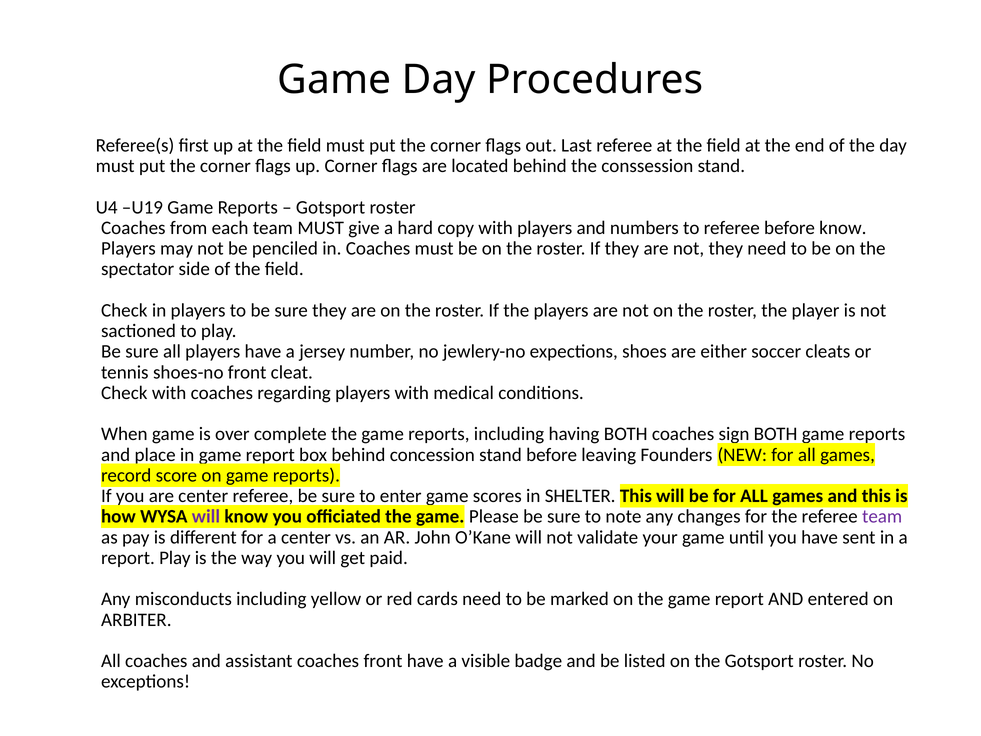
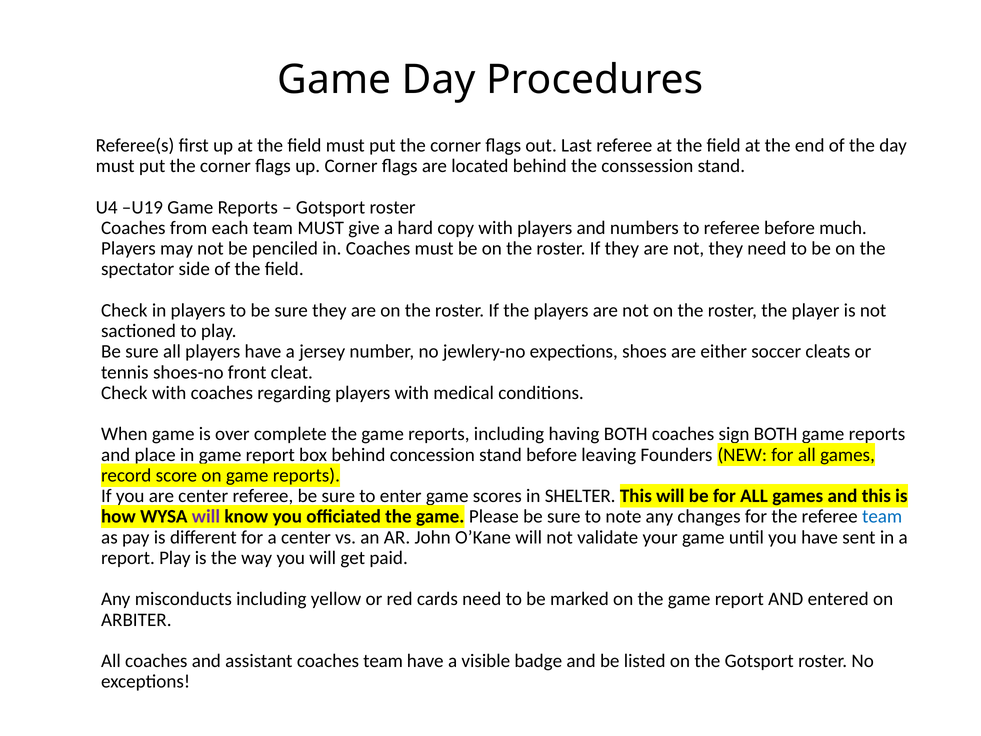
before know: know -> much (843, 228)
team colour: purple -> blue (882, 516)
coaches front: front -> team (383, 661)
